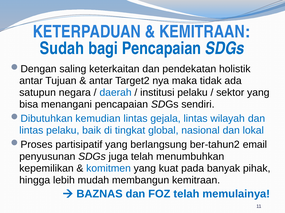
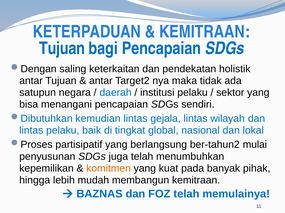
Sudah: Sudah -> Tujuan (62, 49)
email: email -> mulai (255, 145)
komitmen colour: blue -> orange (109, 169)
